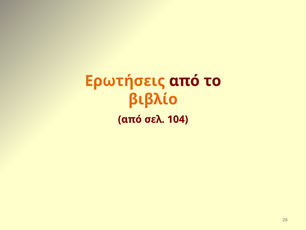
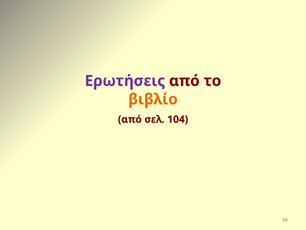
Ερωτήσεις colour: orange -> purple (125, 81)
